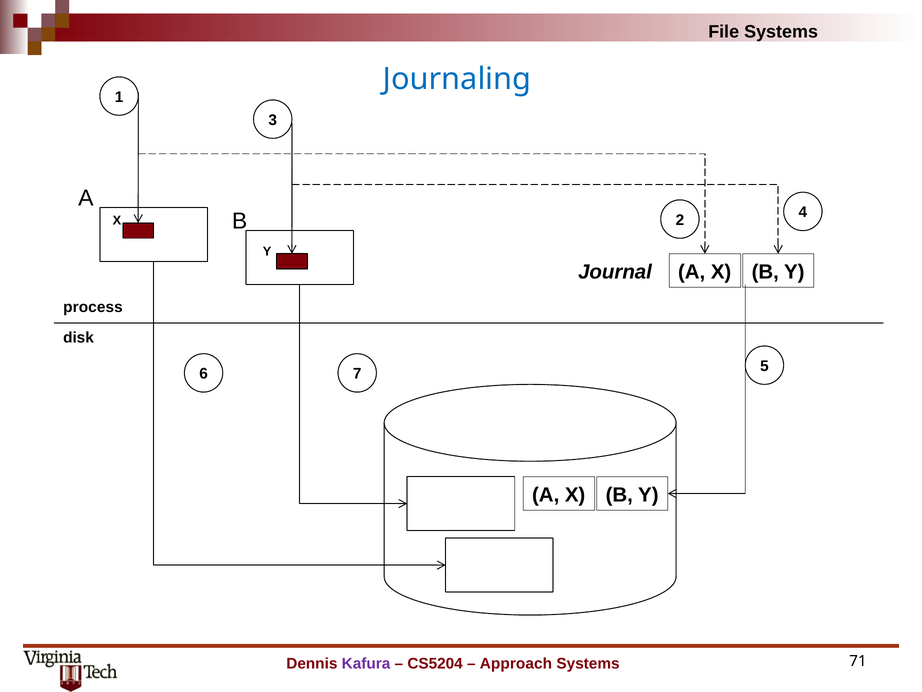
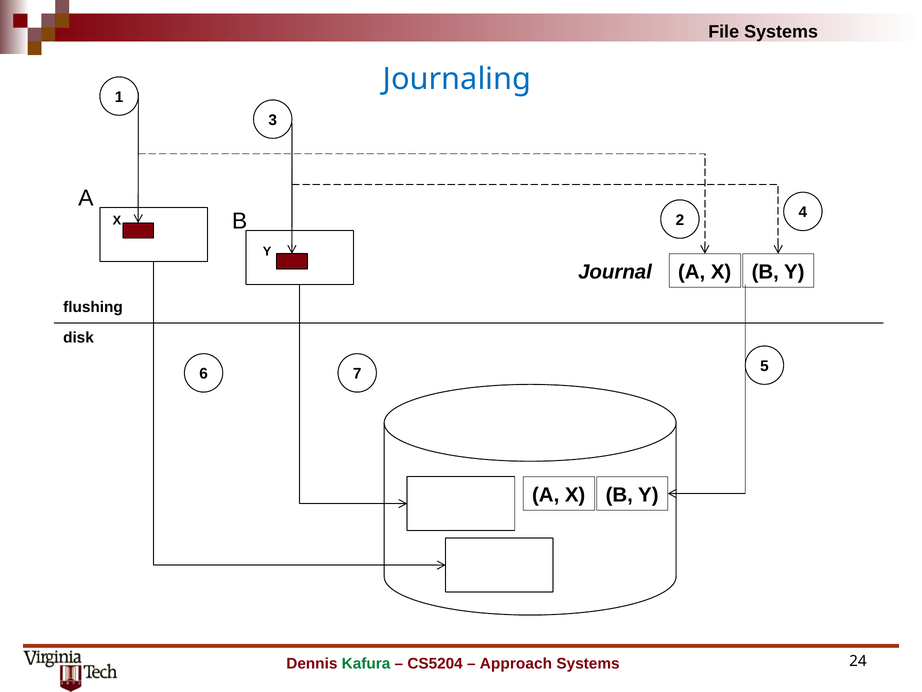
process: process -> flushing (93, 307)
Kafura colour: purple -> green (366, 663)
71: 71 -> 24 (858, 661)
